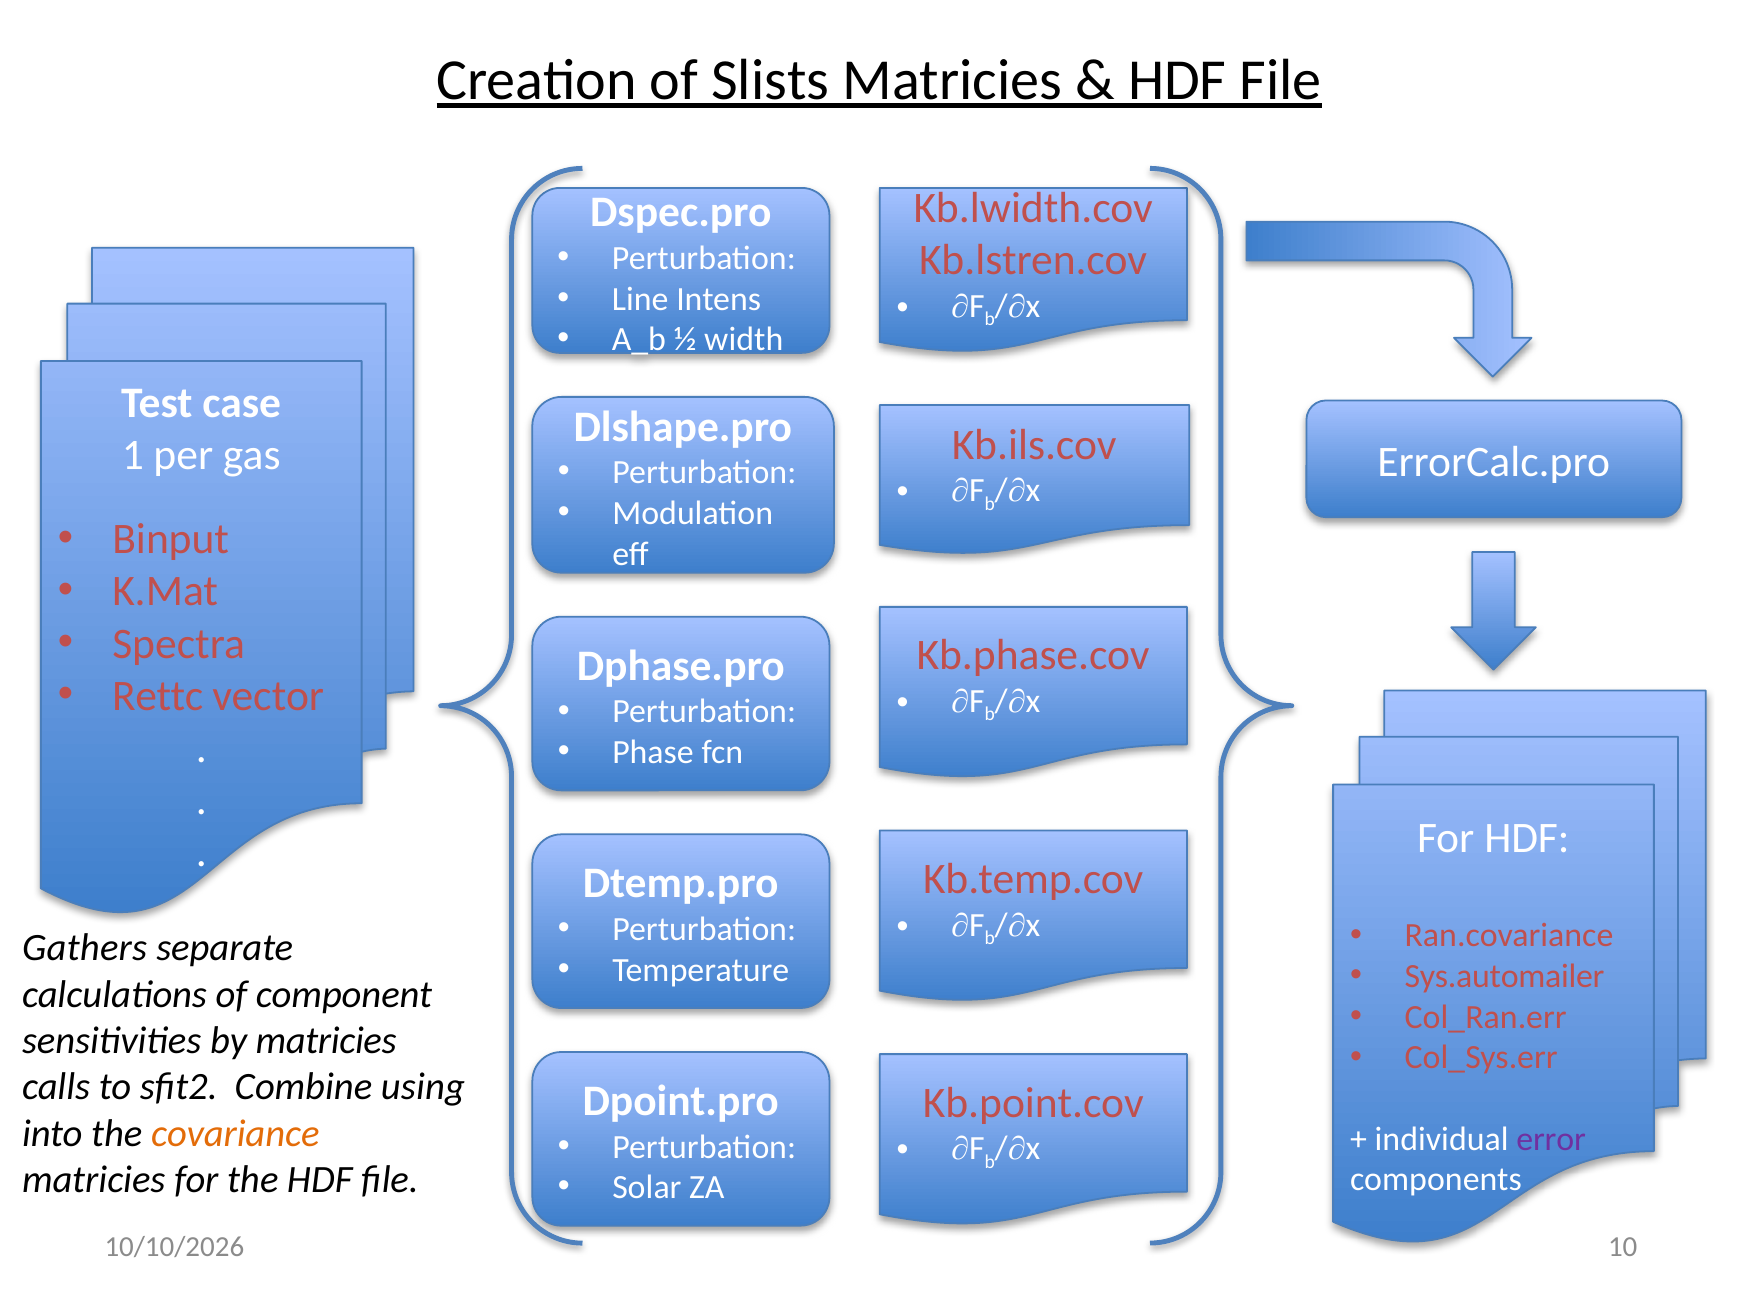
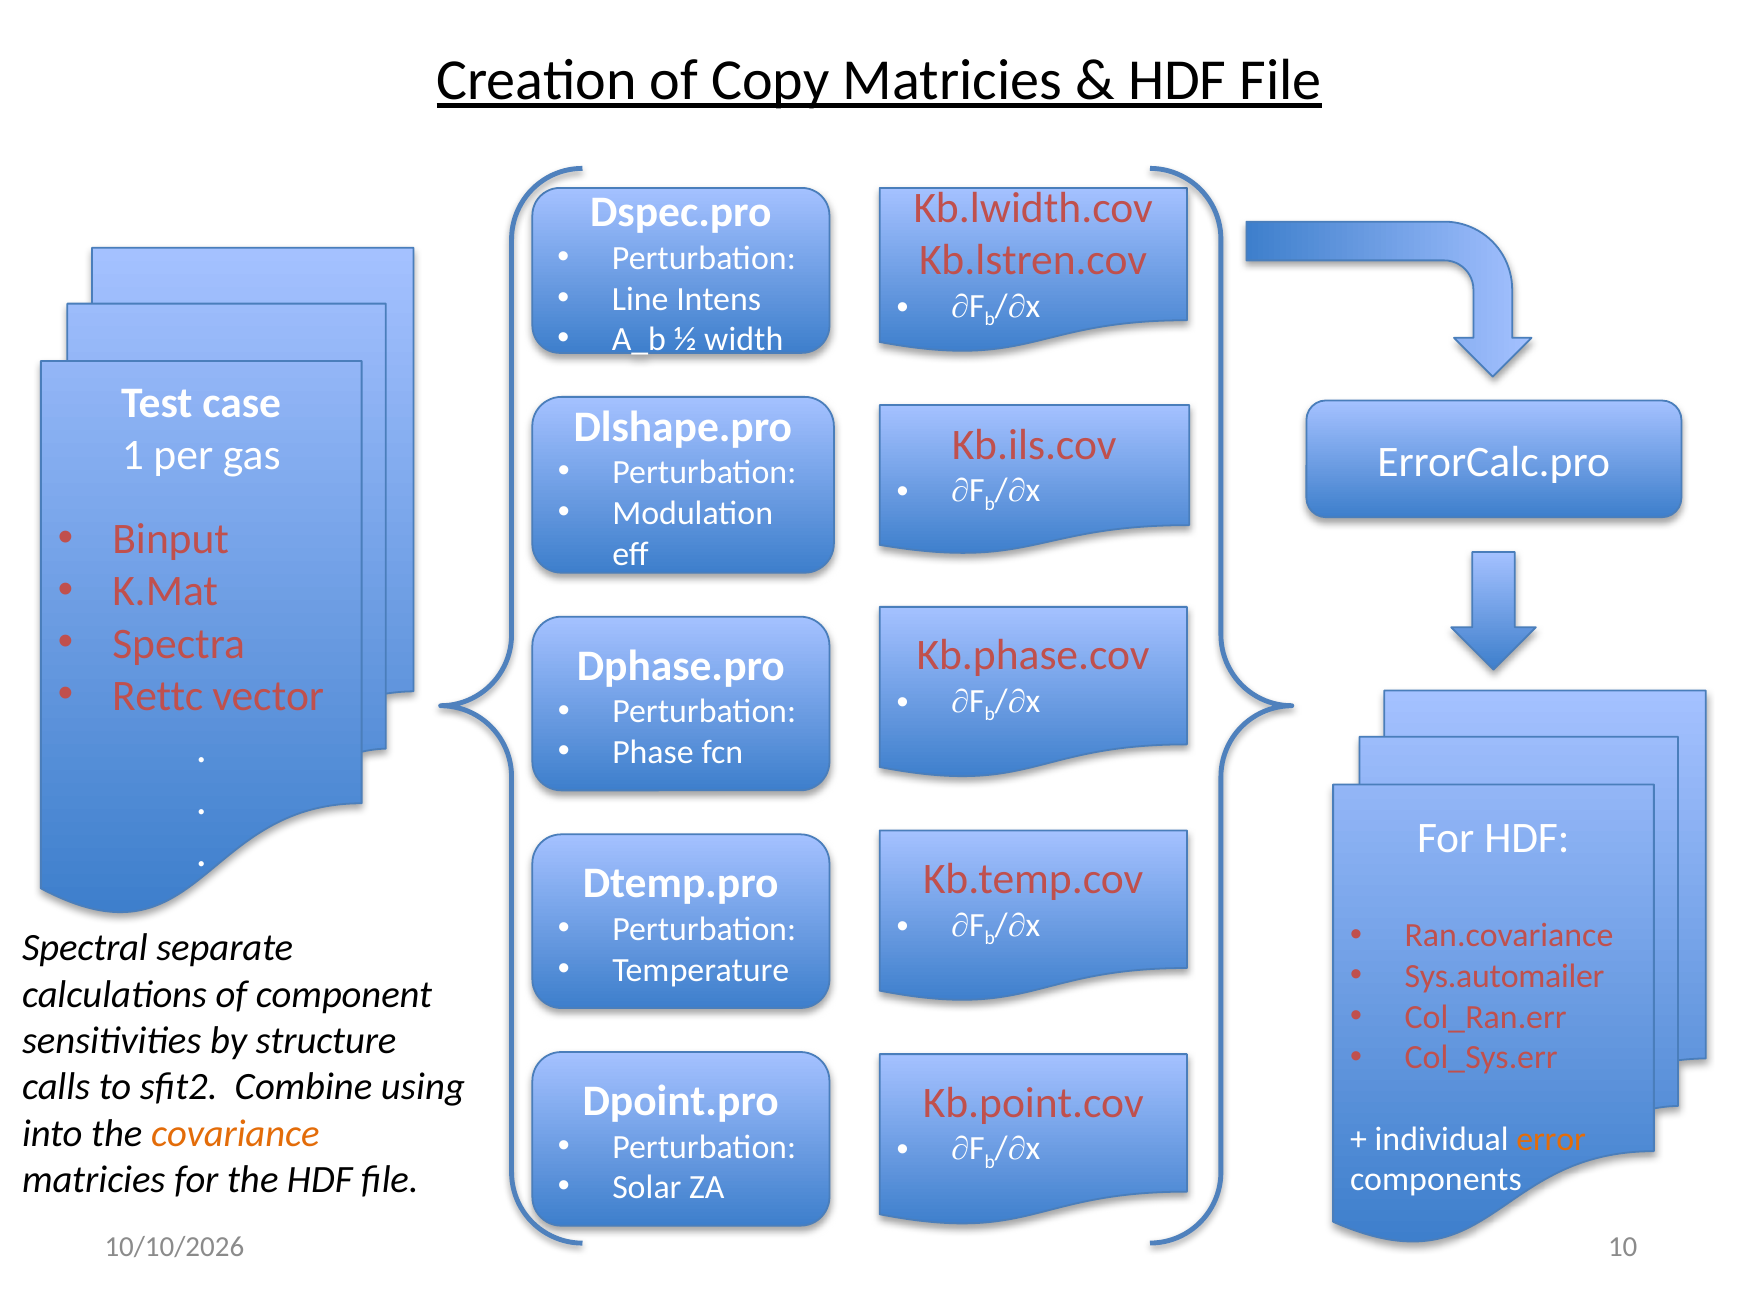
Slists: Slists -> Copy (770, 80)
Gathers: Gathers -> Spectral (85, 948)
by matricies: matricies -> structure (326, 1041)
error colour: purple -> orange (1551, 1139)
